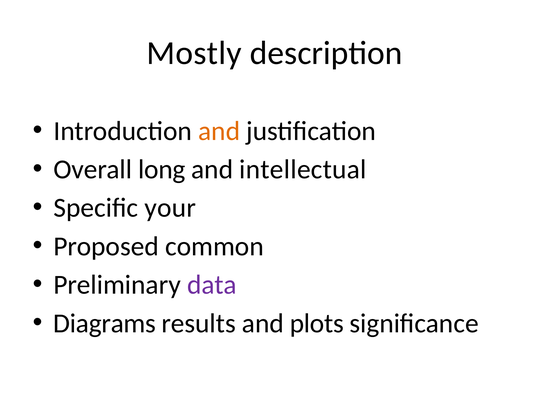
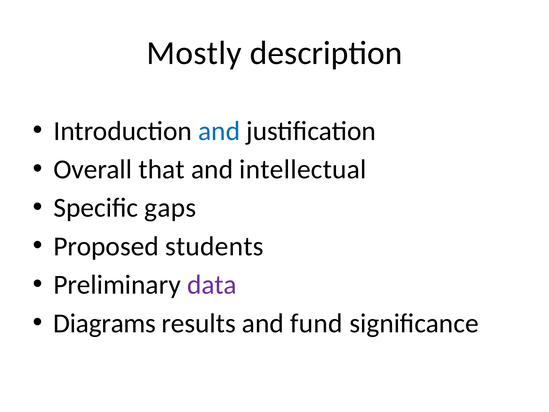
and colour: orange -> blue (219, 131)
long: long -> that (162, 169)
your: your -> gaps (170, 208)
common: common -> students (214, 246)
plots: plots -> fund (317, 323)
